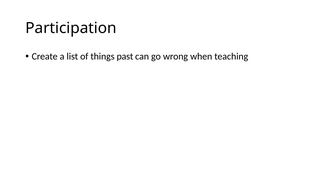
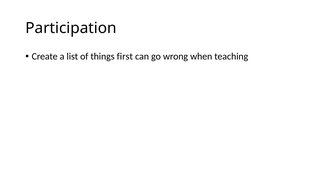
past: past -> first (125, 56)
